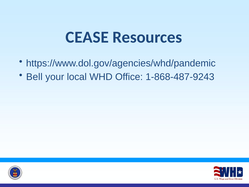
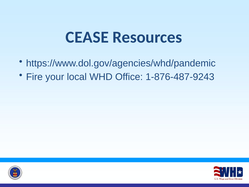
Bell: Bell -> Fire (34, 77)
1-868-487-9243: 1-868-487-9243 -> 1-876-487-9243 (180, 77)
